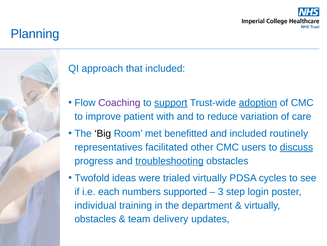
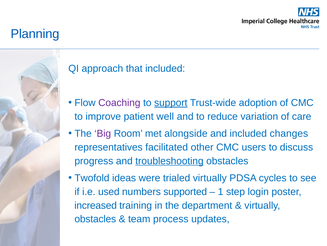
adoption underline: present -> none (258, 103)
with: with -> well (165, 116)
Big colour: black -> purple (103, 133)
benefitted: benefitted -> alongside (186, 133)
routinely: routinely -> changes (289, 133)
discuss underline: present -> none (296, 147)
each: each -> used (109, 191)
3: 3 -> 1 (221, 191)
individual: individual -> increased (96, 205)
delivery: delivery -> process (171, 219)
